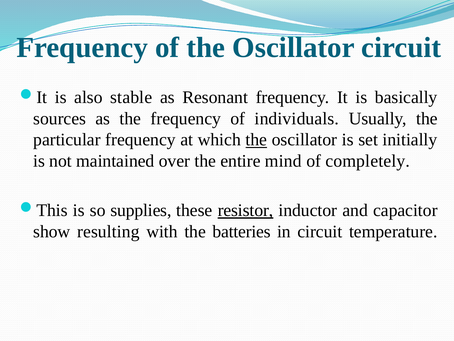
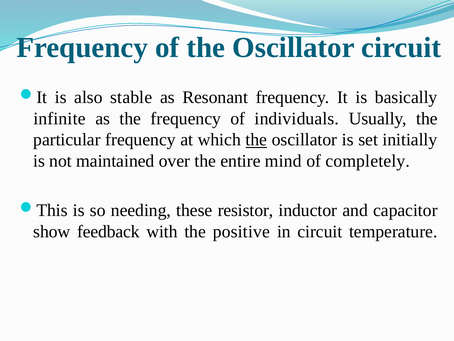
sources: sources -> infinite (60, 118)
supplies: supplies -> needing (141, 210)
resistor underline: present -> none (245, 210)
resulting: resulting -> feedback (108, 231)
batteries: batteries -> positive (241, 231)
